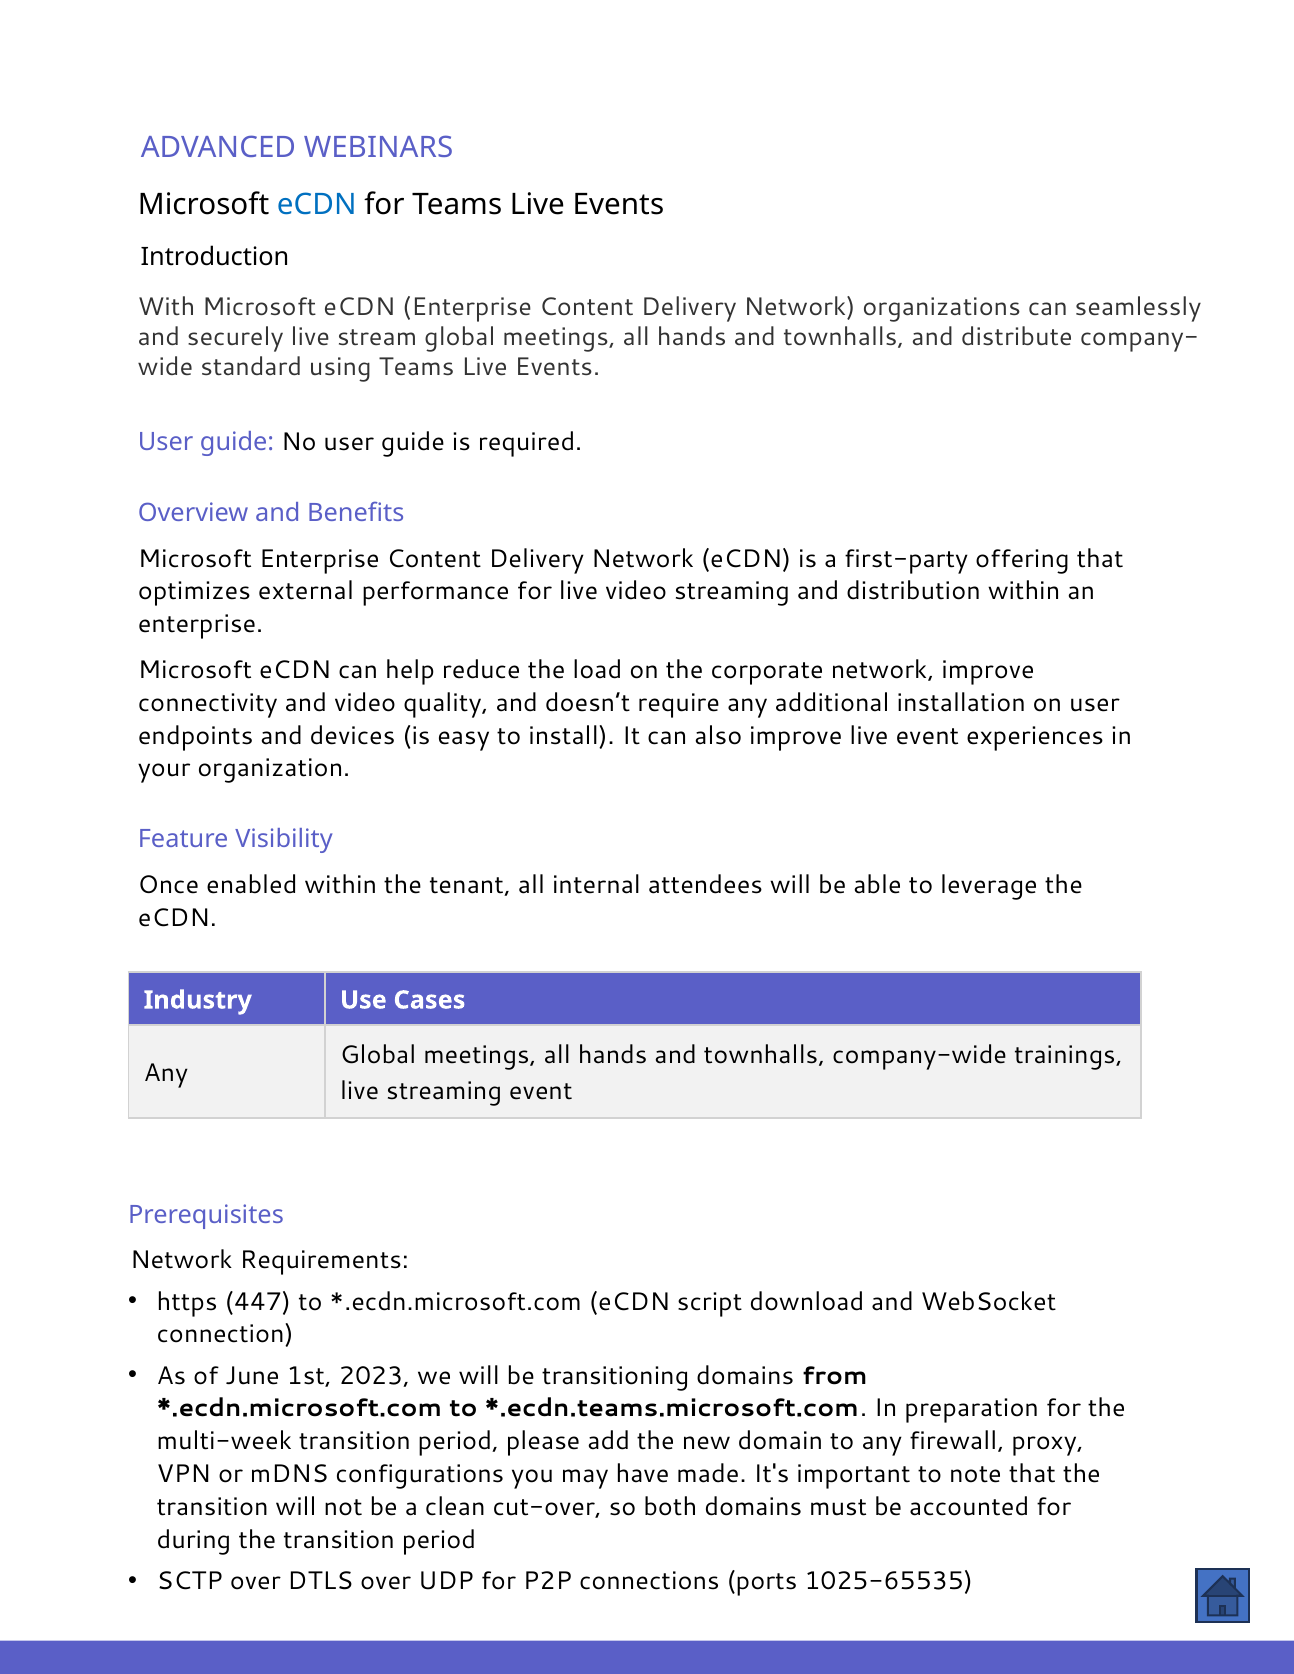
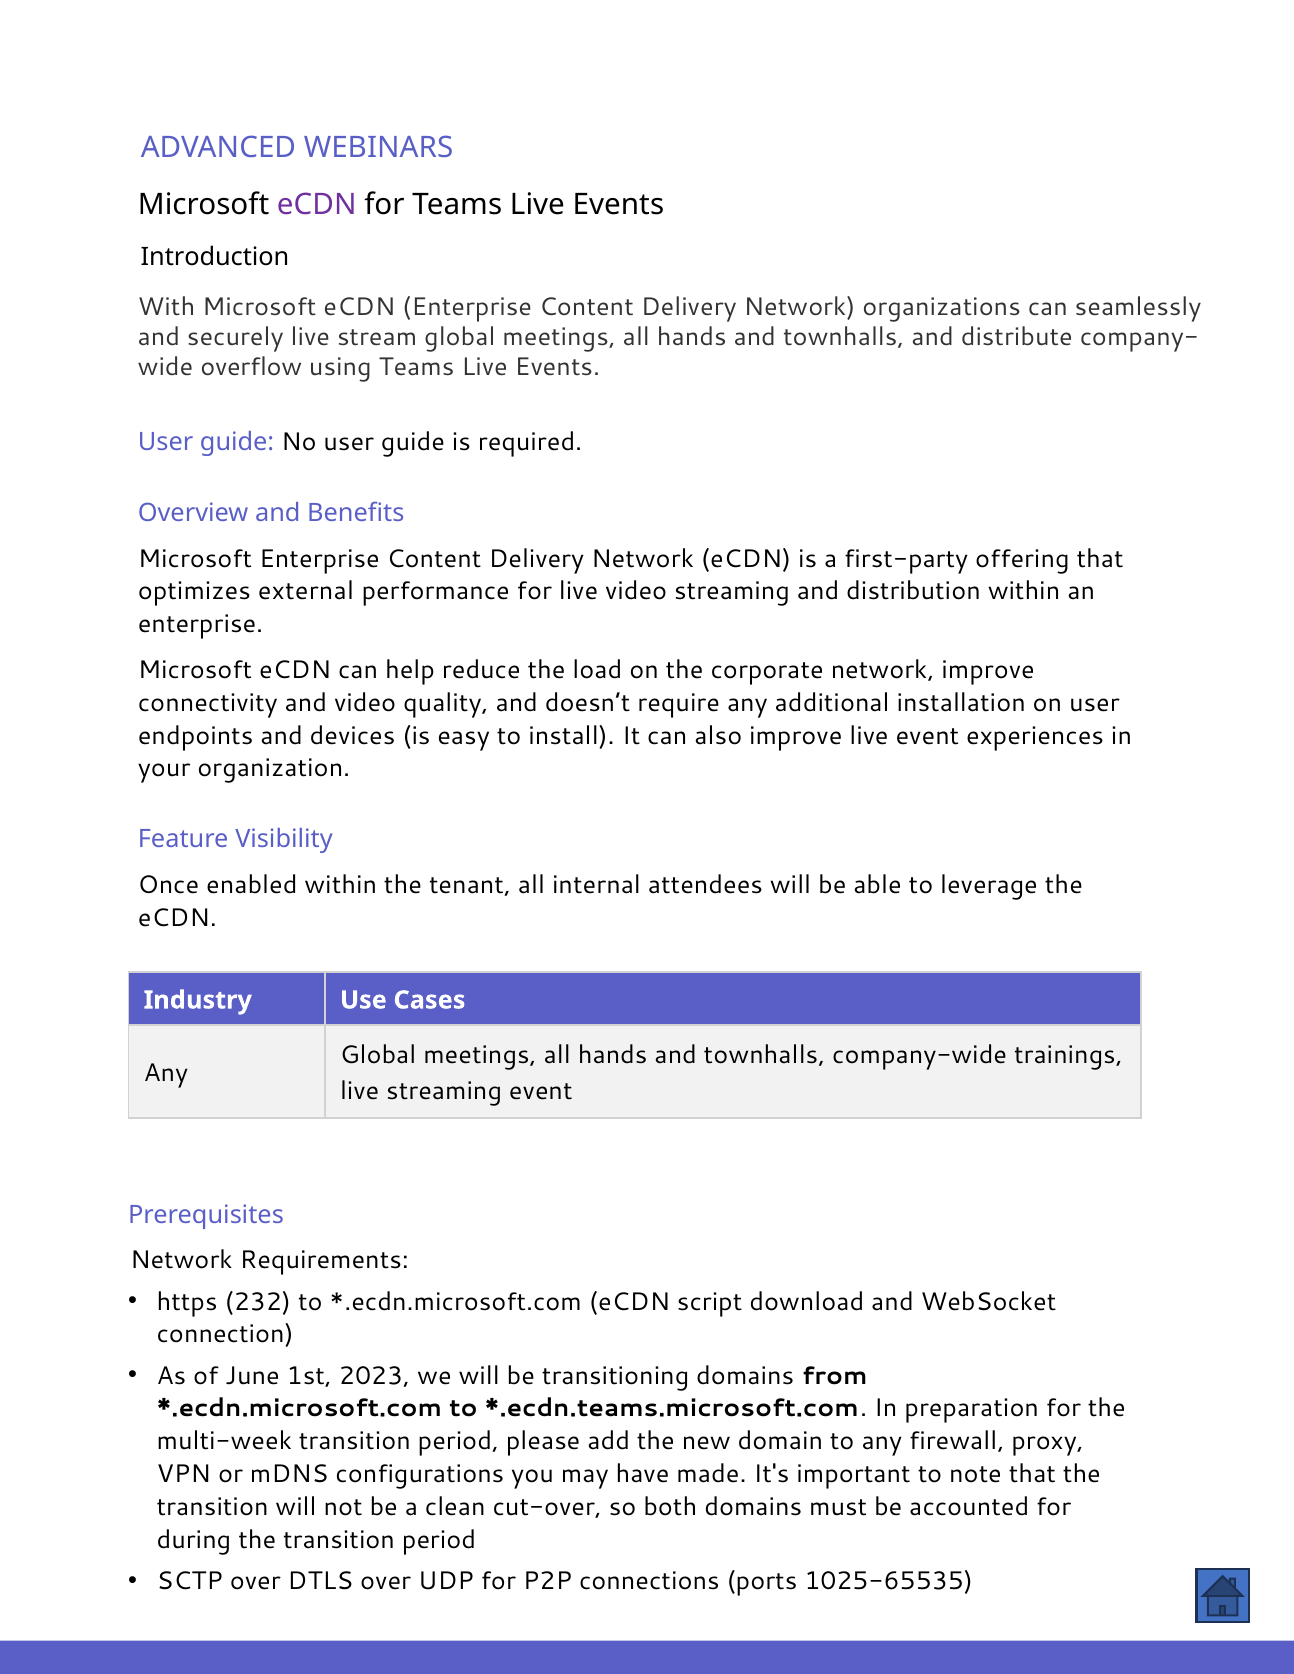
eCDN colour: blue -> purple (317, 205)
standard: standard -> overflow (251, 368)
447: 447 -> 232 (258, 1302)
